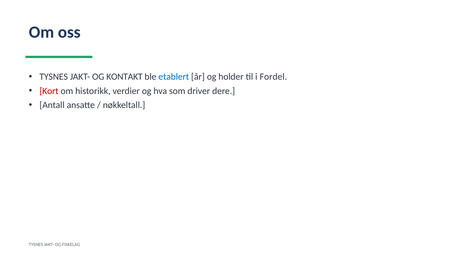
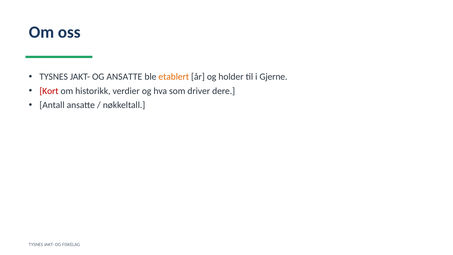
OG KONTAKT: KONTAKT -> ANSATTE (124, 77)
etablert colour: blue -> orange (174, 77)
Fordel: Fordel -> Gjerne (273, 77)
